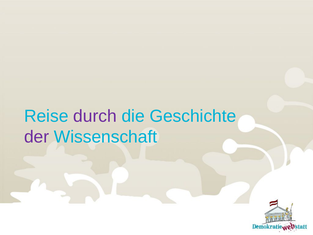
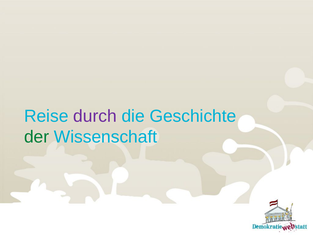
der colour: purple -> green (37, 137)
